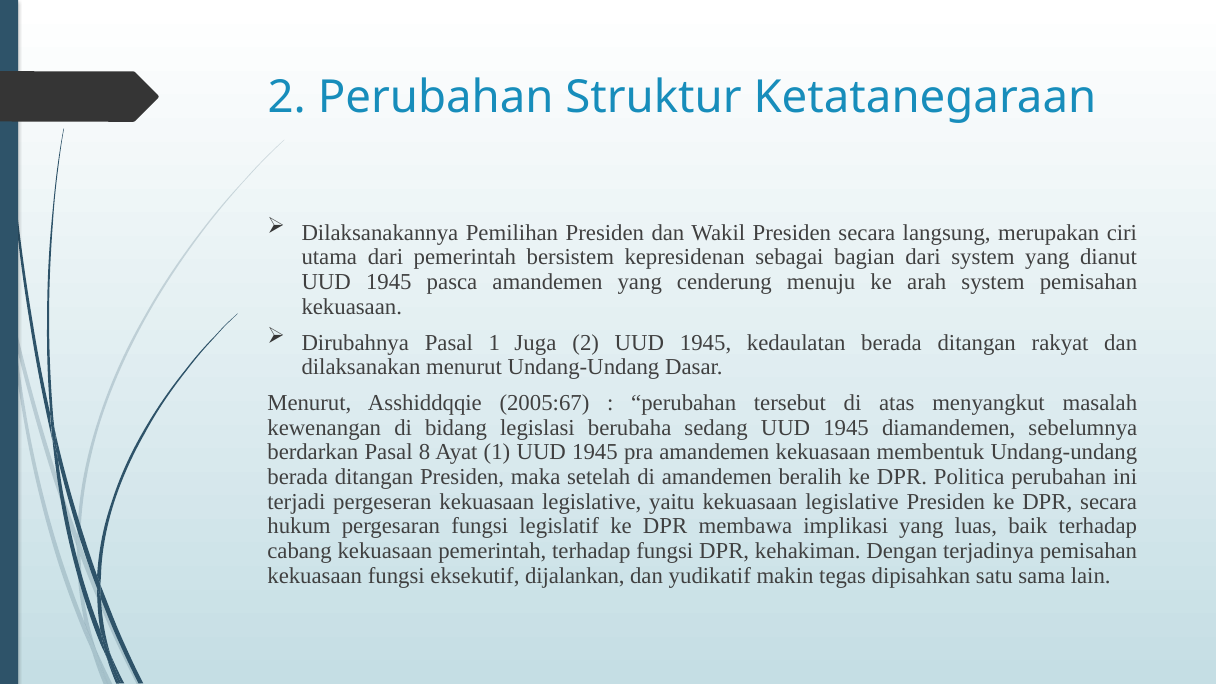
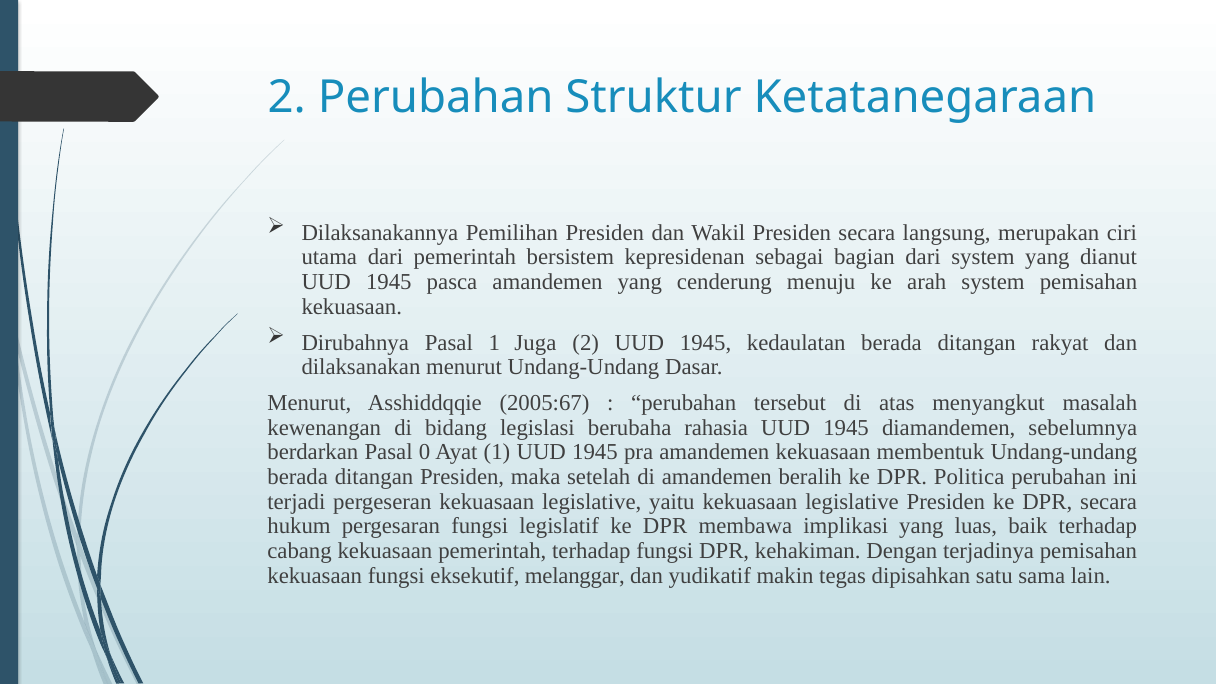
sedang: sedang -> rahasia (716, 428)
8: 8 -> 0 (425, 452)
dijalankan: dijalankan -> melanggar (575, 576)
